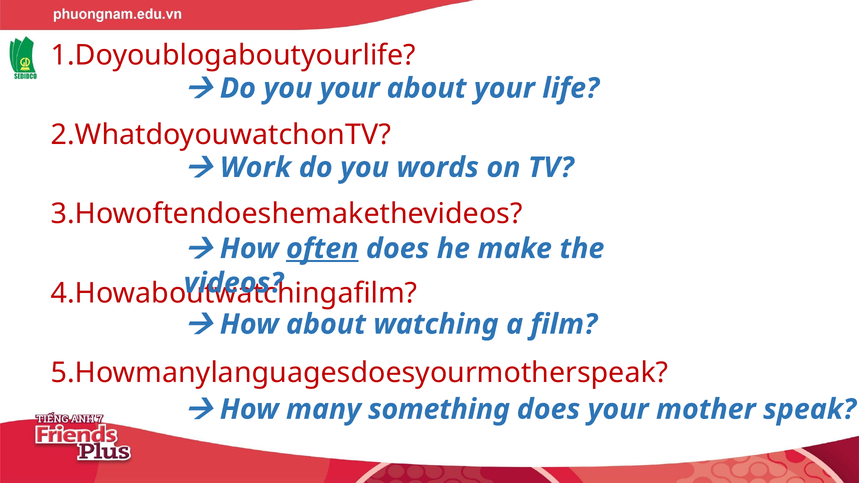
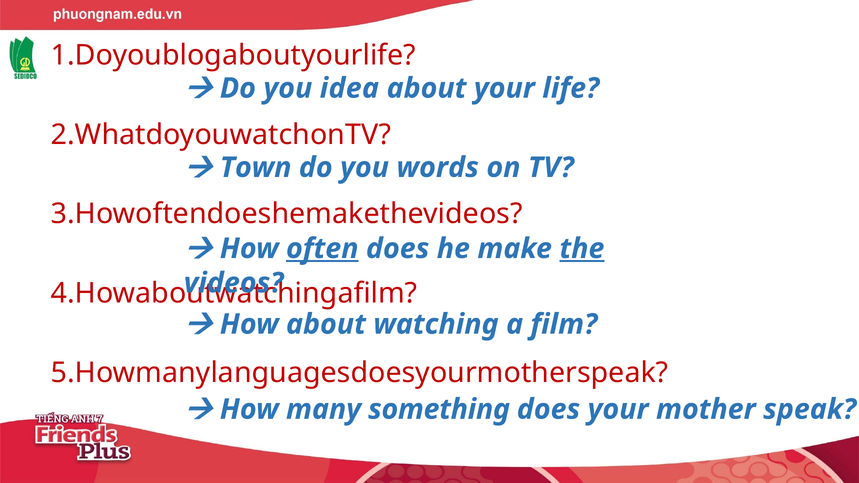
you your: your -> idea (349, 88)
Work: Work -> Town (256, 168)
the underline: none -> present (582, 249)
